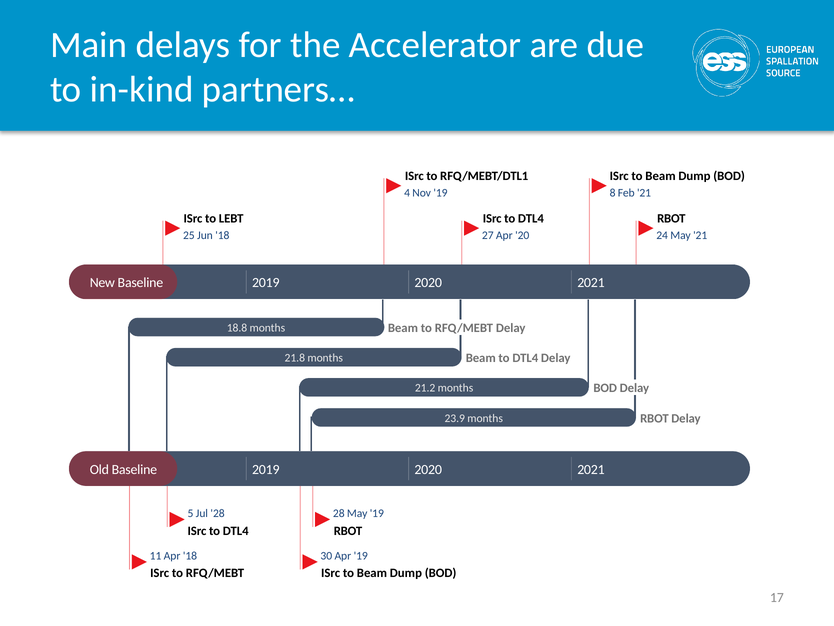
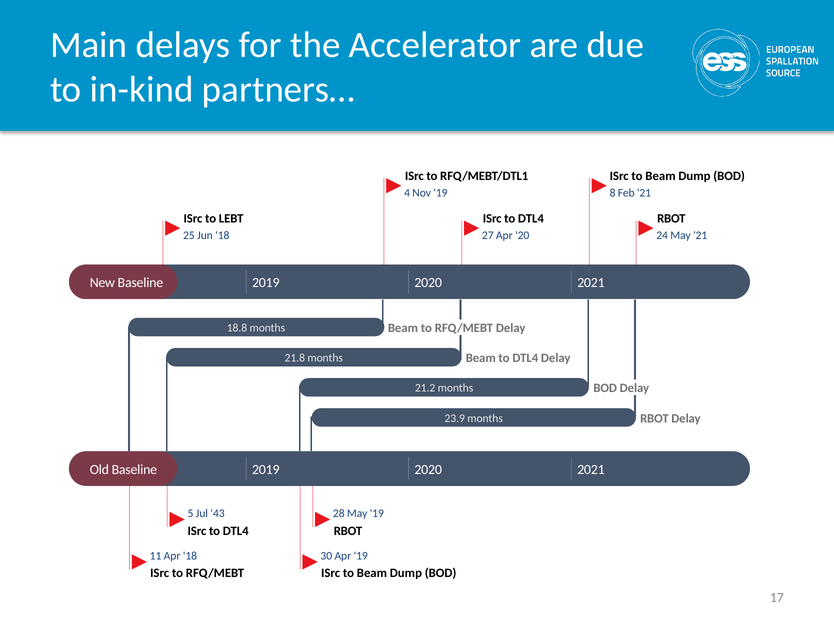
Jul 28: 28 -> 43 (218, 513)
